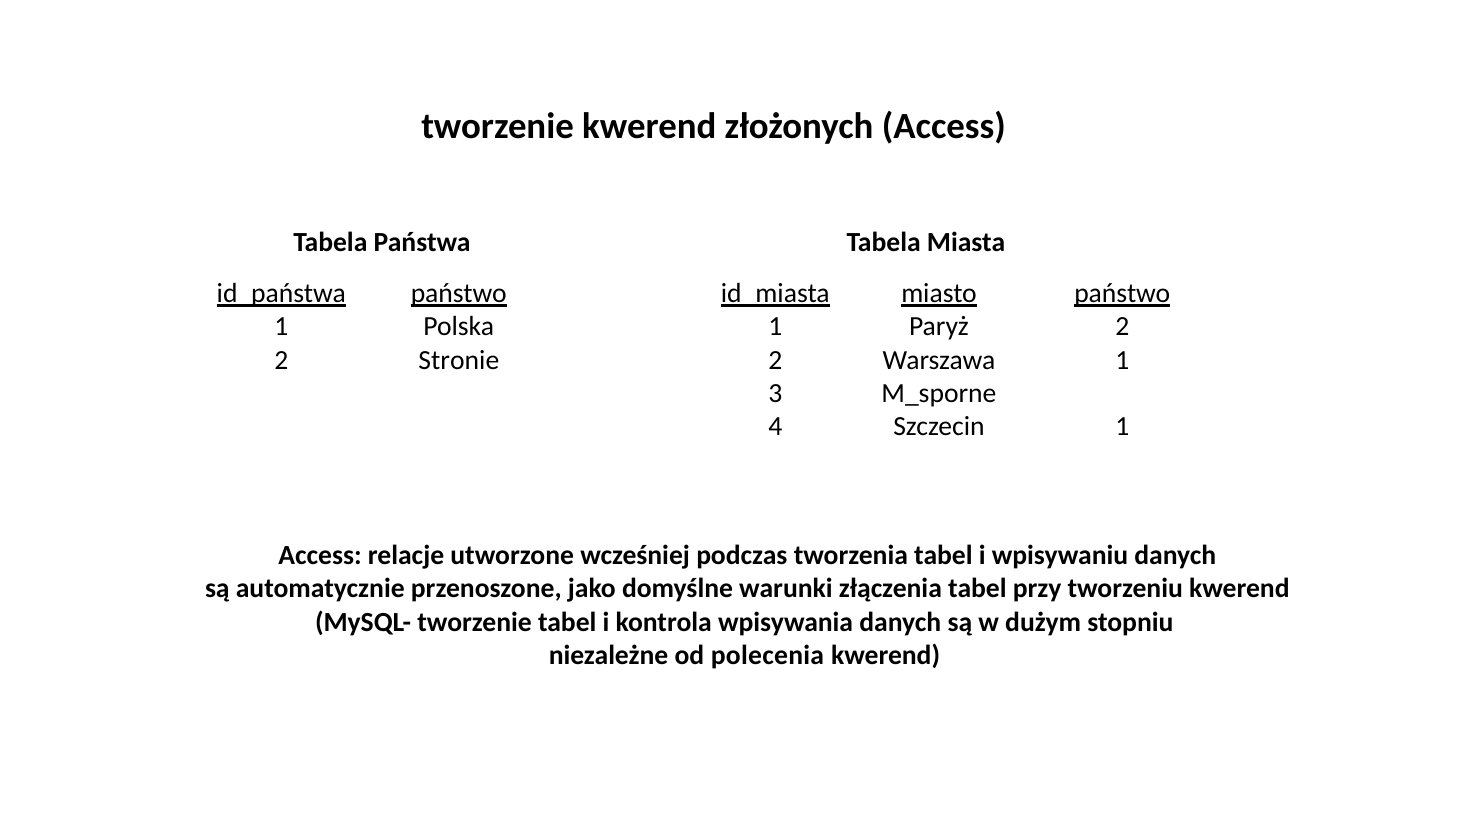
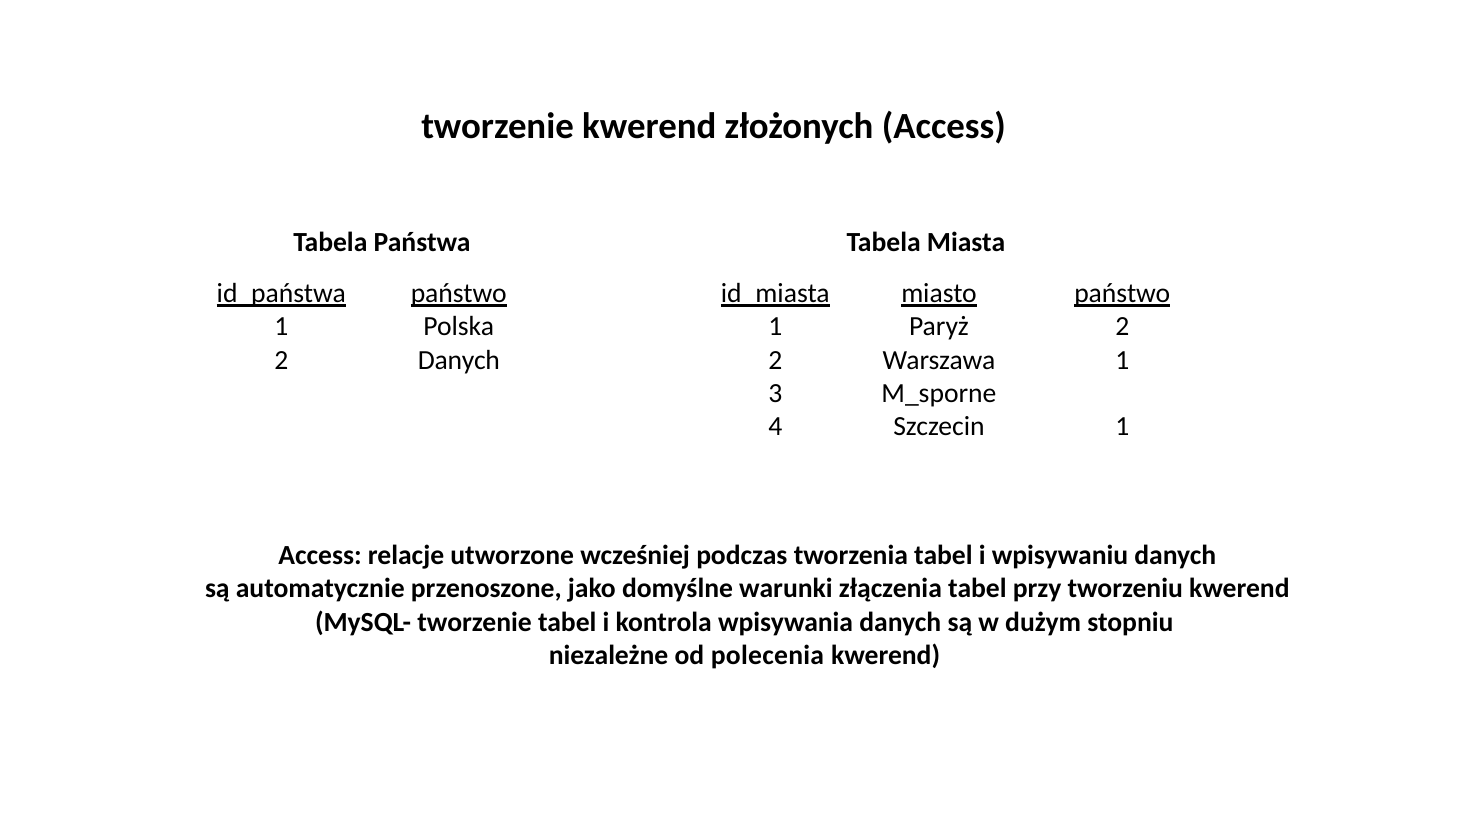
Stronie: Stronie -> Danych (459, 360)
